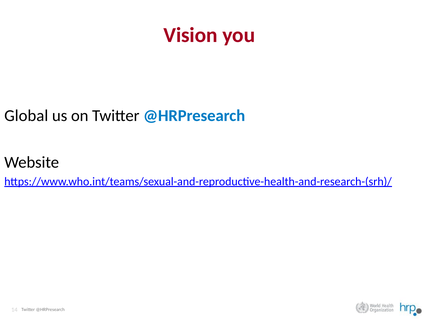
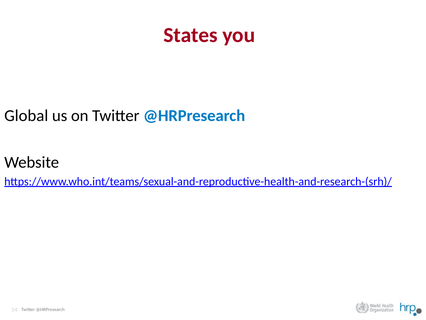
Vision: Vision -> States (191, 35)
